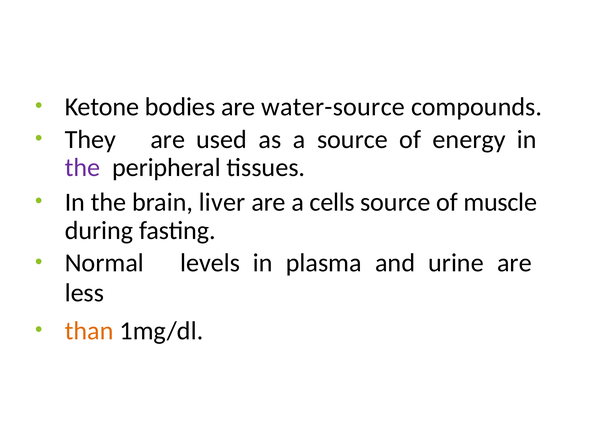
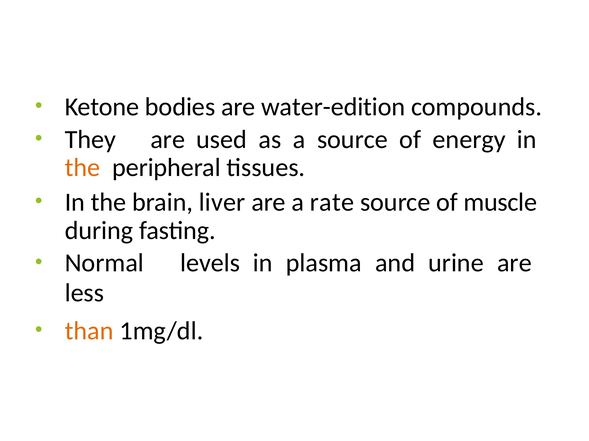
water-source: water-source -> water-edition (333, 107)
the colour: purple -> orange (82, 168)
cells: cells -> rate (332, 203)
